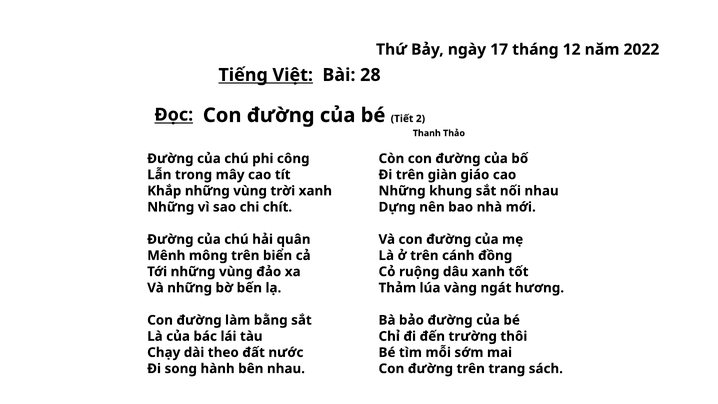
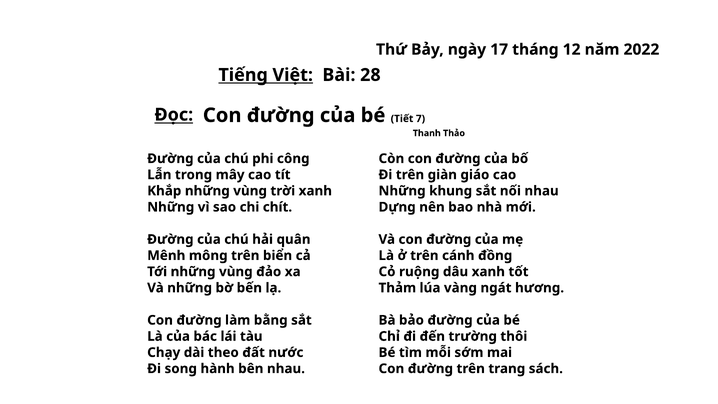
2: 2 -> 7 (420, 118)
